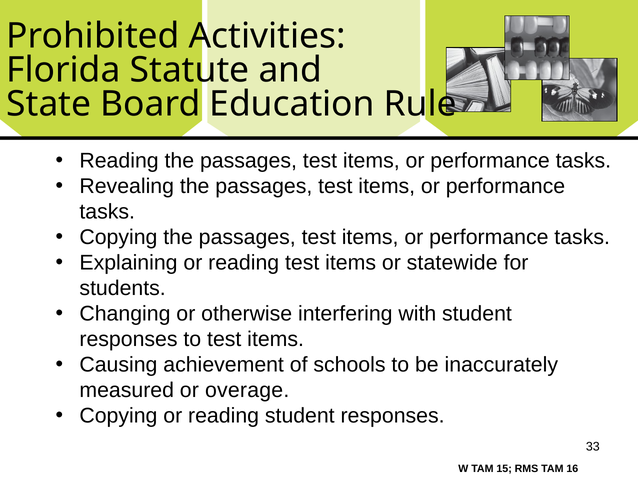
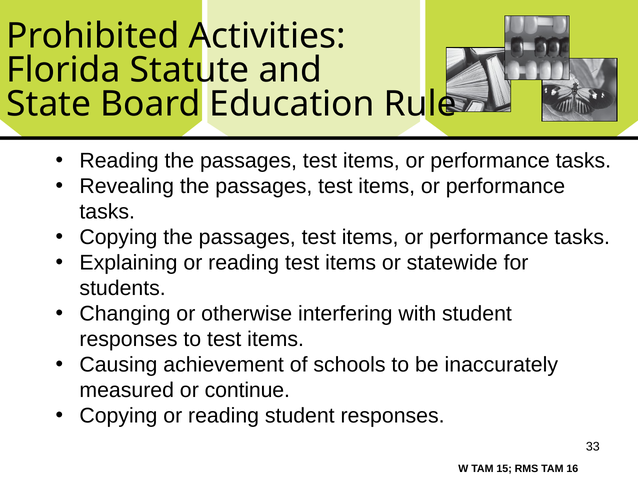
overage: overage -> continue (247, 391)
